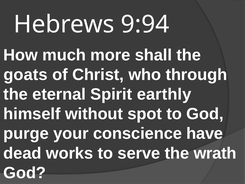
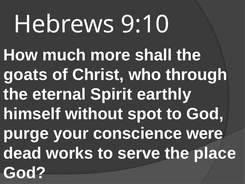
9:94: 9:94 -> 9:10 (145, 24)
have: have -> were (205, 133)
wrath: wrath -> place (215, 153)
